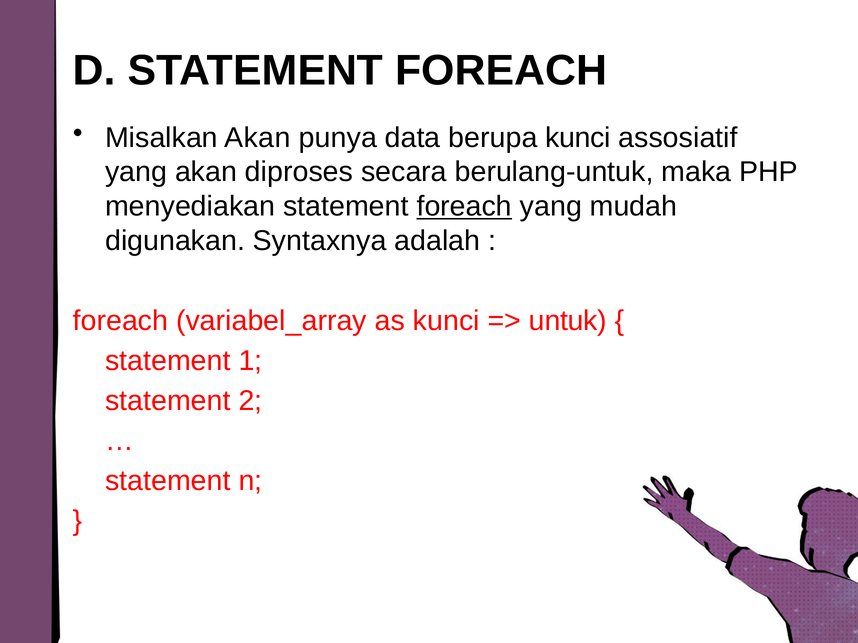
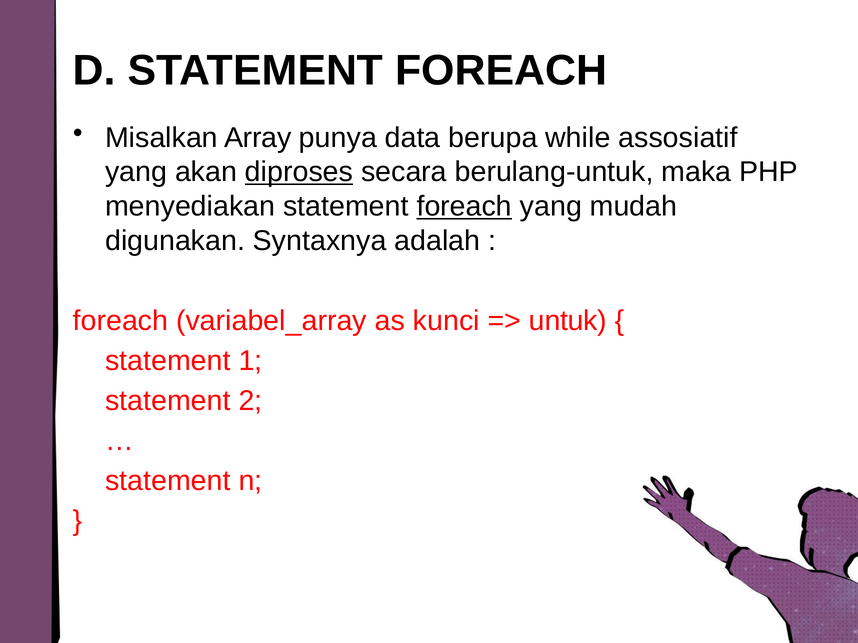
Misalkan Akan: Akan -> Array (258, 138)
berupa kunci: kunci -> while (578, 138)
diproses underline: none -> present (299, 172)
